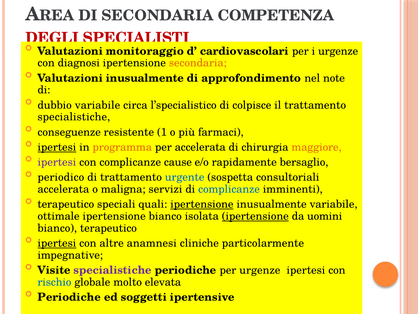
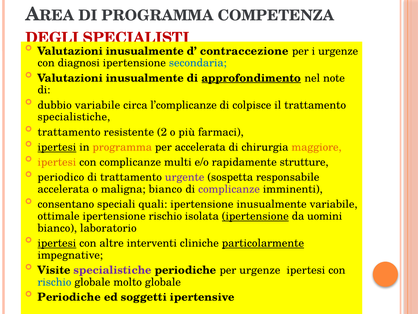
DI SECONDARIA: SECONDARIA -> PROGRAMMA (158, 16)
monitoraggio: monitoraggio -> inusualmente (145, 51)
cardiovascolari: cardiovascolari -> contraccezione (244, 51)
secondaria colour: orange -> blue (198, 63)
approfondimento underline: none -> present (251, 78)
l’specialistico: l’specialistico -> l’complicanze (184, 105)
conseguenze: conseguenze -> trattamento (69, 132)
1: 1 -> 2 (162, 132)
ipertesi colour: purple -> orange (57, 162)
cause: cause -> multi (178, 162)
bersaglio: bersaglio -> strutture (304, 162)
urgente colour: blue -> purple (185, 177)
consultoriali: consultoriali -> responsabile (288, 177)
maligna servizi: servizi -> bianco (165, 189)
complicanze colour: blue -> purple (229, 189)
terapeutico: terapeutico -> consentano (66, 204)
ipertensione underline: present -> none (202, 204)
ipertensione bianco: bianco -> rischio (165, 216)
bianco terapeutico: terapeutico -> laboratorio (108, 228)
anamnesi: anamnesi -> interventi (152, 243)
particolarmente underline: none -> present (263, 243)
molto elevata: elevata -> globale (163, 282)
